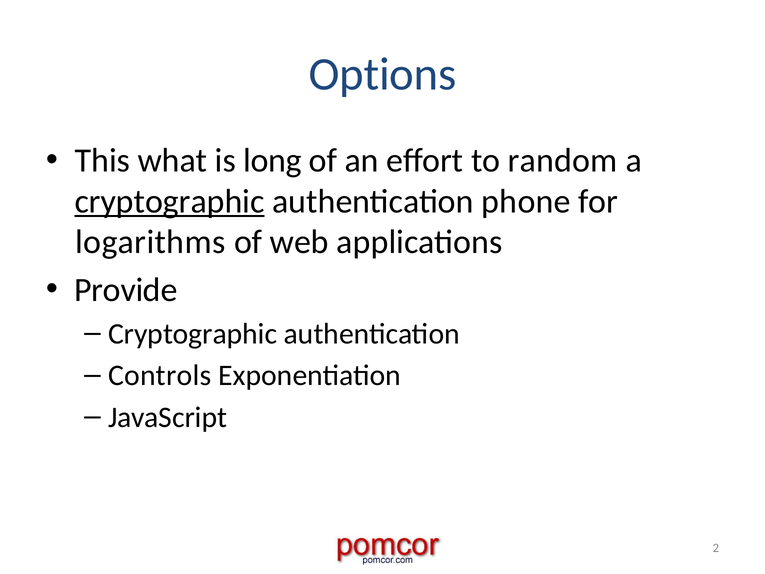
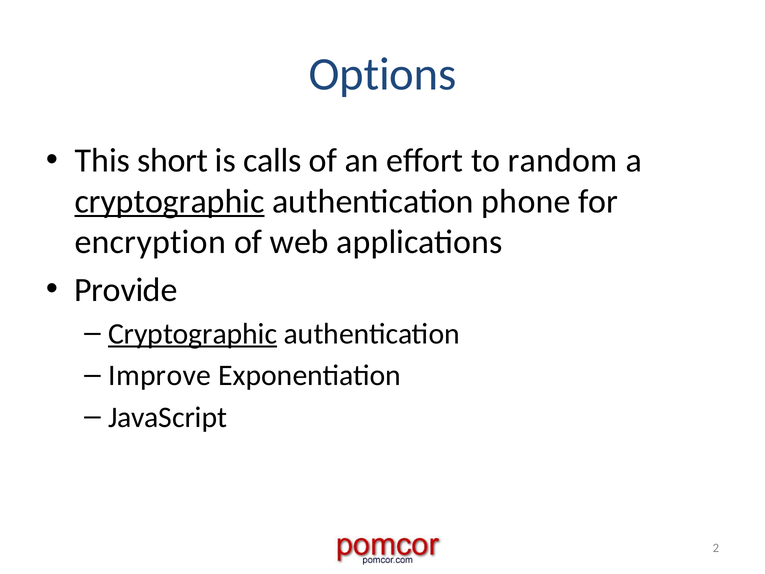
what: what -> short (173, 160)
long: long -> calls (272, 160)
logarithms: logarithms -> encryption (150, 242)
Cryptographic underline: none -> present (193, 334)
Controls: Controls -> Improve (160, 375)
